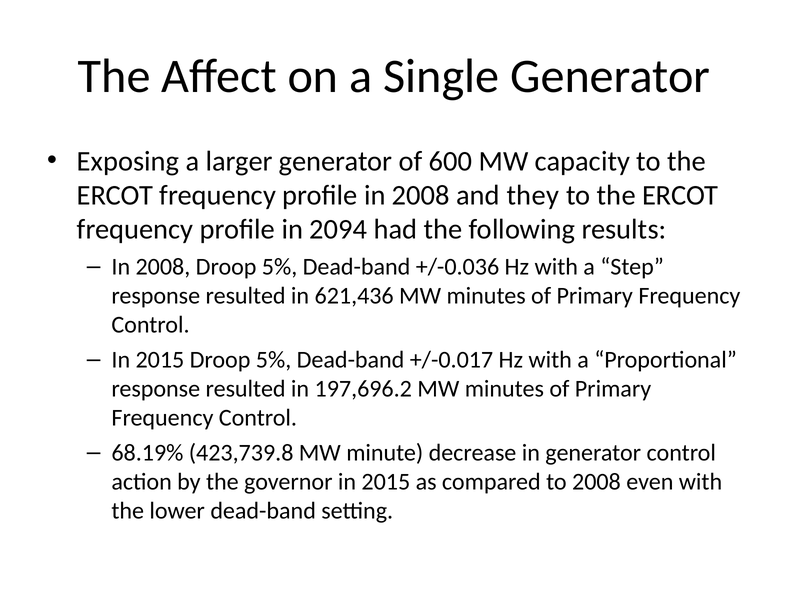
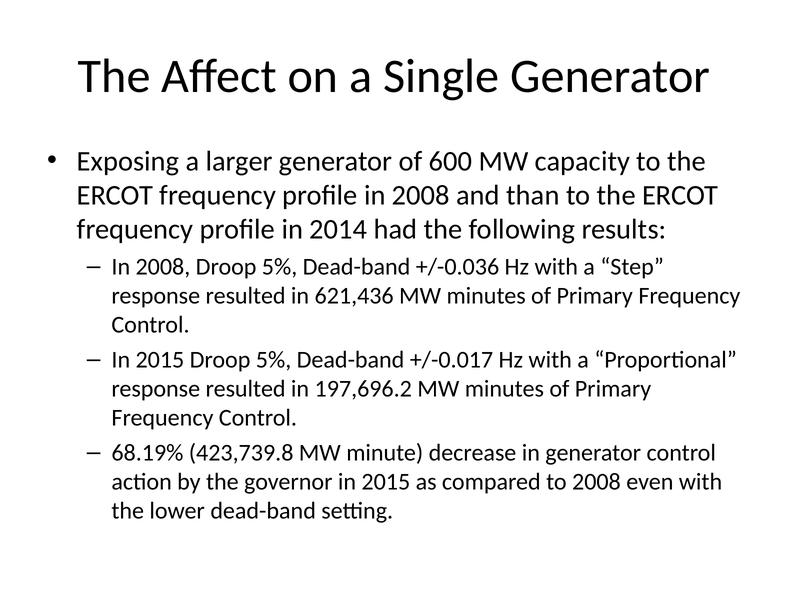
they: they -> than (533, 195)
2094: 2094 -> 2014 (338, 229)
